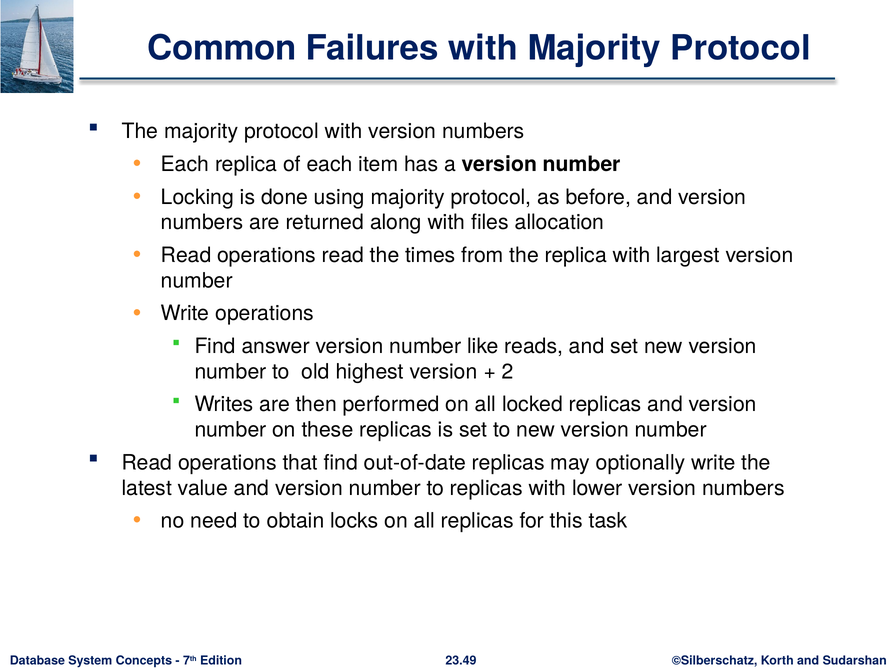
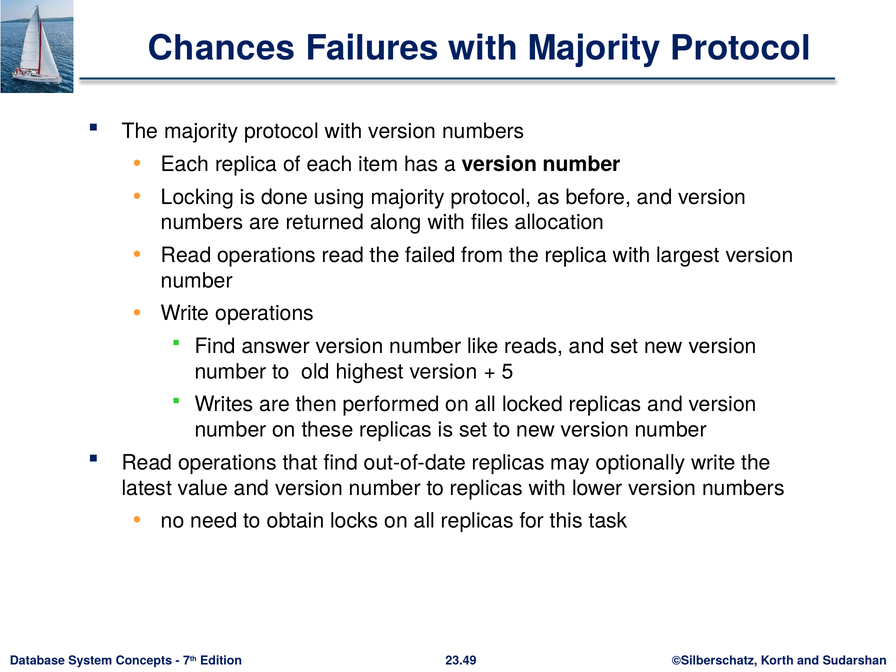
Common: Common -> Chances (222, 48)
times: times -> failed (430, 255)
2: 2 -> 5 (508, 372)
